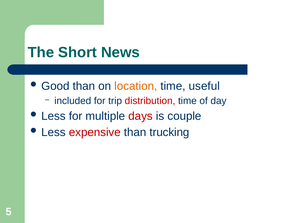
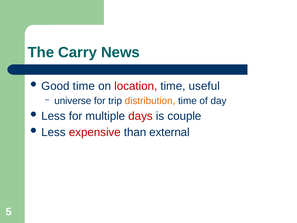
Short: Short -> Carry (78, 52)
Good than: than -> time (84, 86)
location colour: orange -> red (136, 86)
included: included -> universe (73, 101)
distribution colour: red -> orange (150, 101)
trucking: trucking -> external (169, 132)
